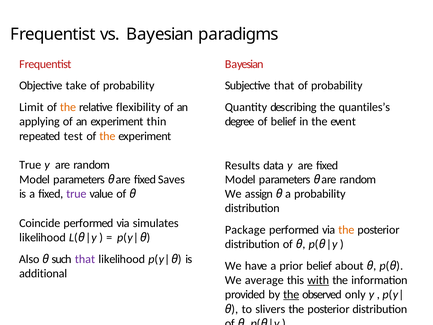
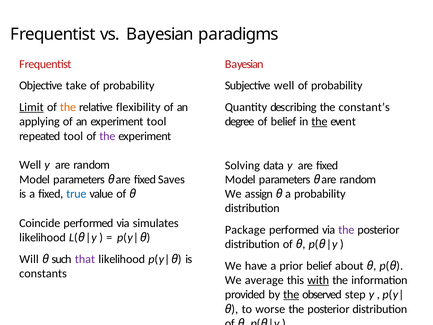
Subjective that: that -> well (284, 86)
Limit underline: none -> present (31, 107)
quantiles’s: quantiles’s -> constant’s (364, 107)
experiment thin: thin -> tool (157, 122)
the underline: none -> present (319, 122)
repeated test: test -> tool (73, 136)
the colour: orange -> purple (107, 136)
True: True -> Well (30, 165)
Results: Results -> Solving (242, 165)
true colour: purple -> blue (76, 194)
the colour: orange -> purple (346, 230)
Also: Also -> Will (29, 259)
additional: additional -> constants (43, 273)
only: only -> step (355, 294)
slivers: slivers -> worse (270, 309)
